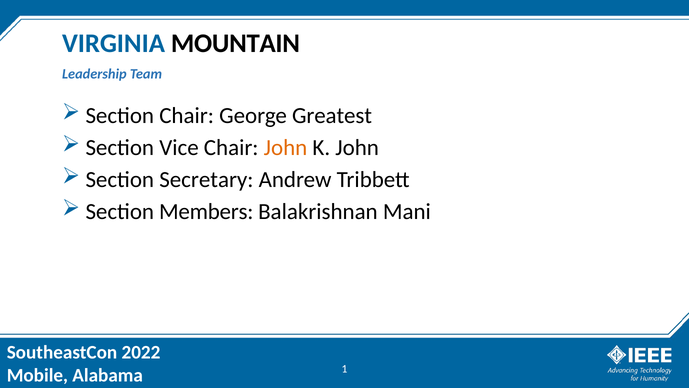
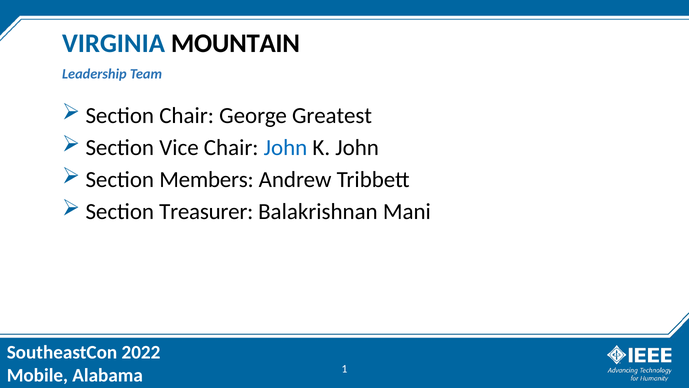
John colour: orange -> blue (285, 147)
Secretary: Secretary -> Members (207, 179)
Members: Members -> Treasurer (206, 211)
